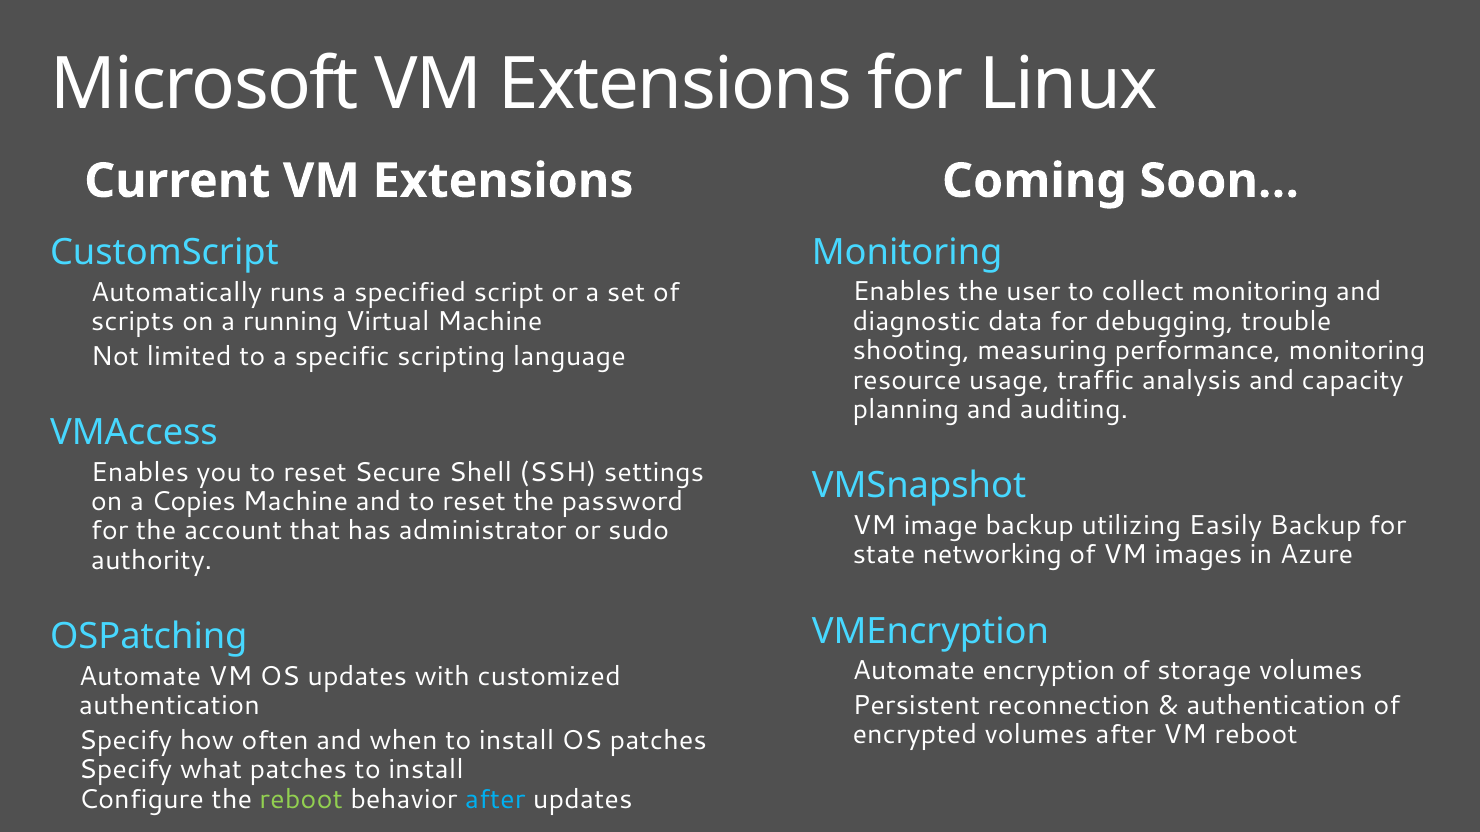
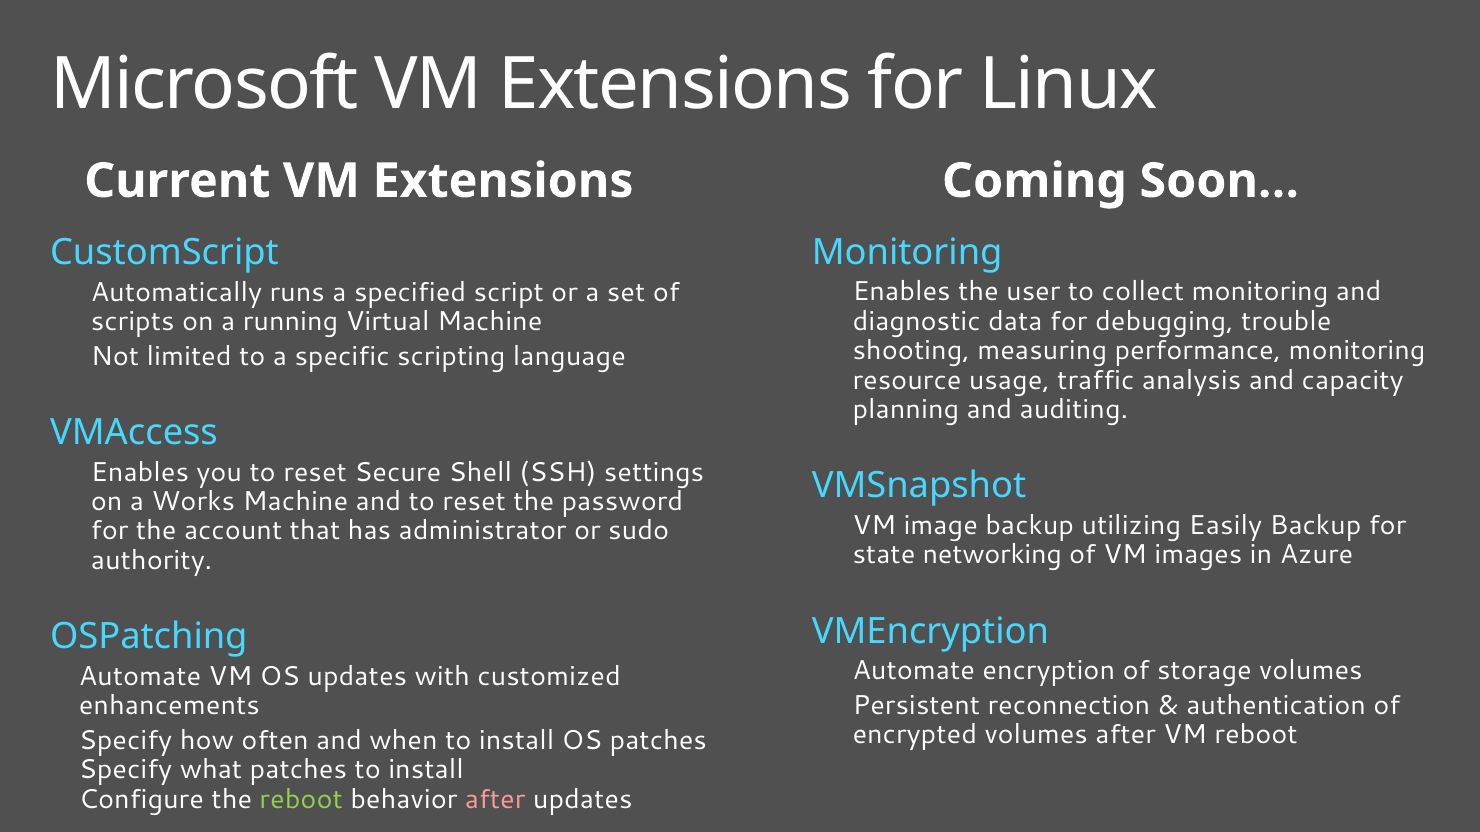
Copies: Copies -> Works (193, 502)
authentication: authentication -> enhancements (169, 706)
after colour: light blue -> pink (495, 800)
